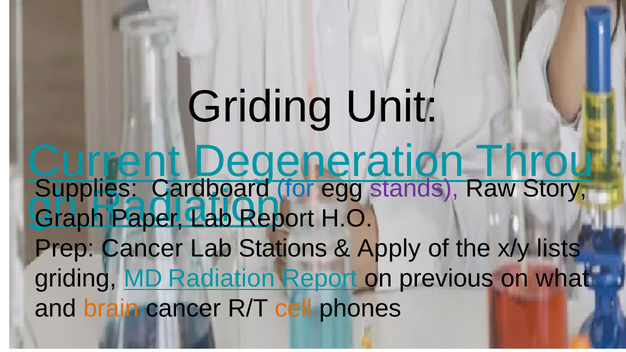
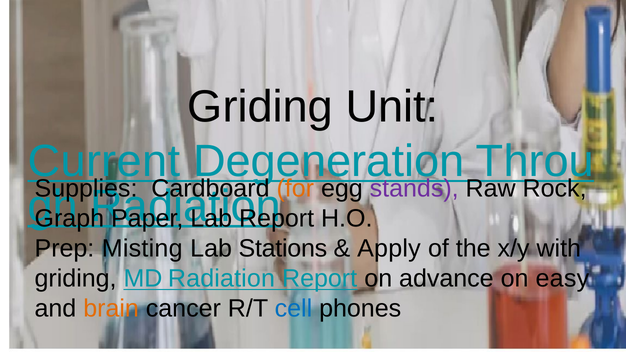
for colour: blue -> orange (295, 189)
Story: Story -> Rock (555, 189)
Prep Cancer: Cancer -> Misting (142, 249)
lists: lists -> with (559, 249)
previous: previous -> advance (446, 279)
what: what -> easy (562, 279)
cell colour: orange -> blue (293, 309)
